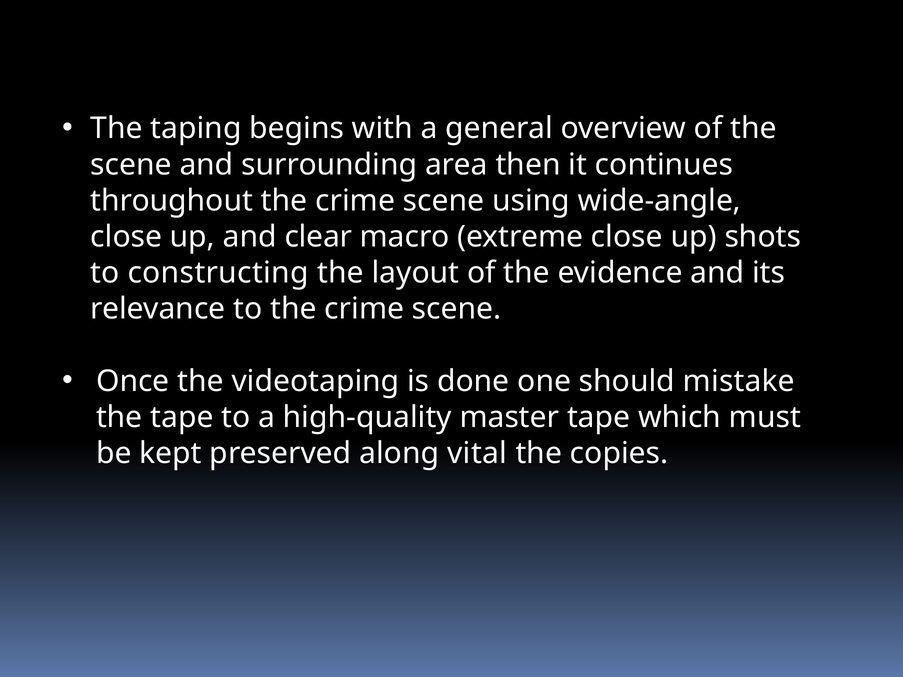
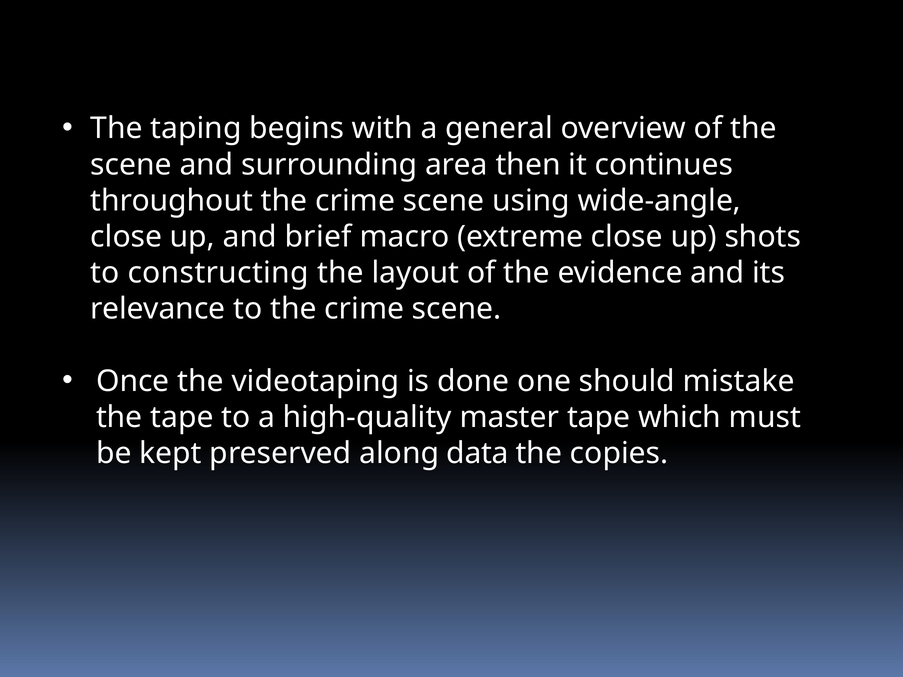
clear: clear -> brief (318, 237)
vital: vital -> data (478, 454)
